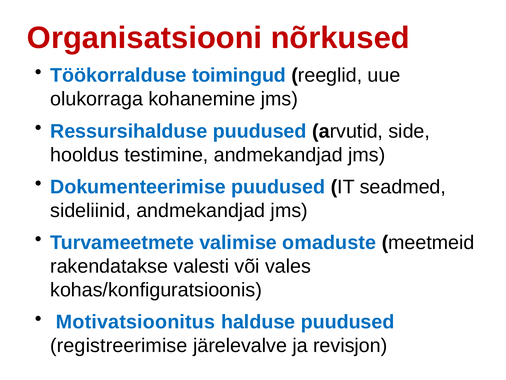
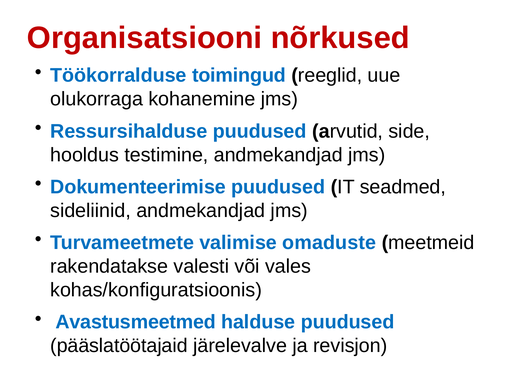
Motivatsioonitus: Motivatsioonitus -> Avastusmeetmed (136, 322)
registreerimise: registreerimise -> pääslatöötajaid (119, 345)
